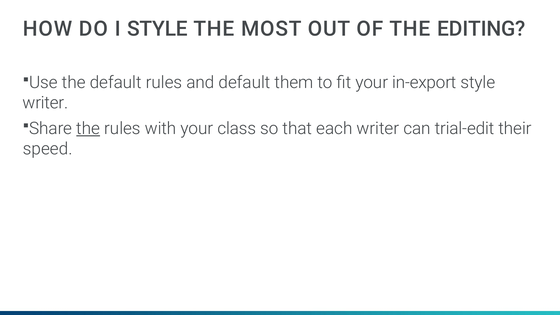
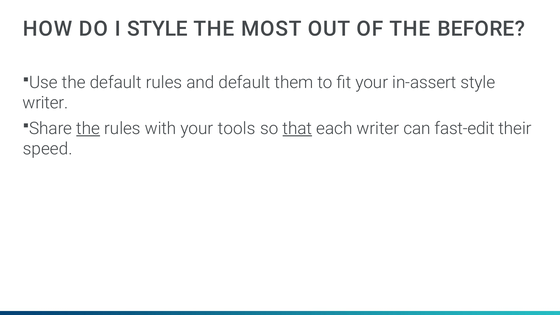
EDITING: EDITING -> BEFORE (481, 29)
in-export: in-export -> in-assert (424, 82)
class: class -> tools (237, 128)
that underline: none -> present (297, 128)
trial-edit: trial-edit -> fast-edit (465, 128)
